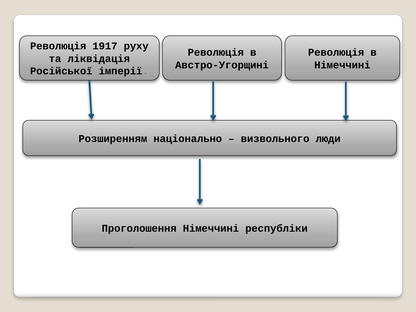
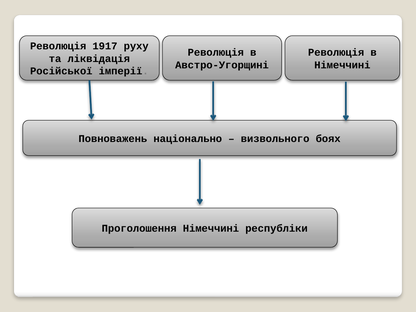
Розширенням: Розширенням -> Повноважень (113, 139)
люди: люди -> боях (328, 139)
